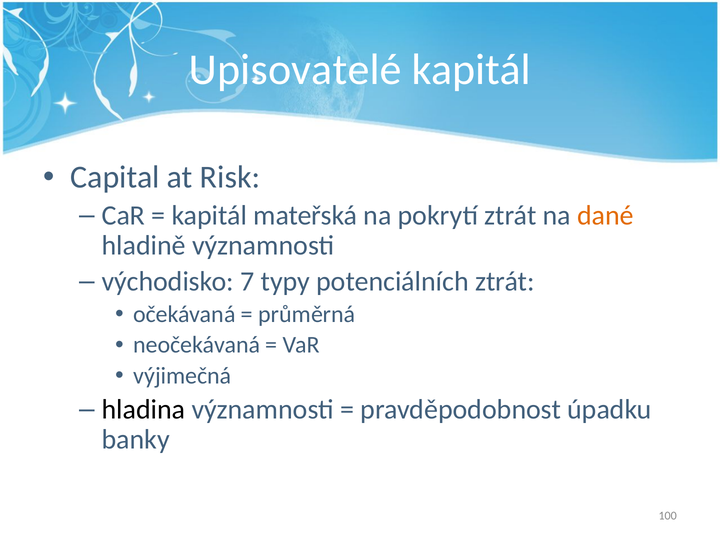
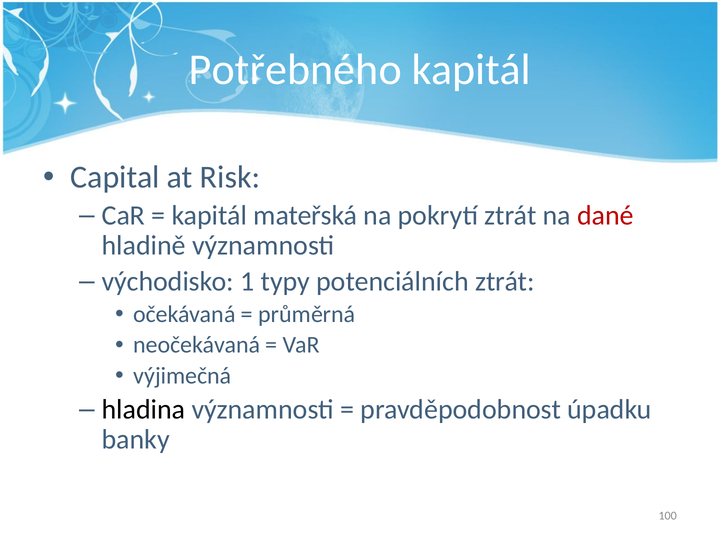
Upisovatelé: Upisovatelé -> Potřebného (295, 70)
dané colour: orange -> red (605, 215)
7: 7 -> 1 (247, 281)
